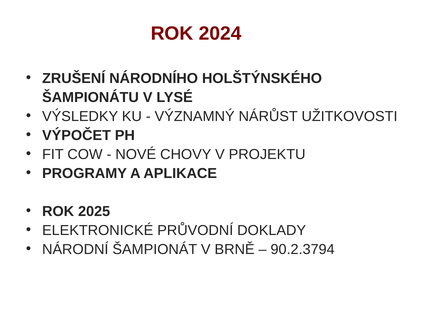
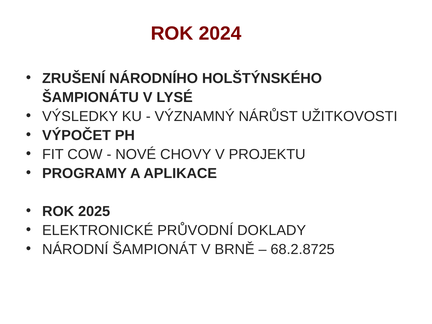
90.2.3794: 90.2.3794 -> 68.2.8725 (303, 249)
